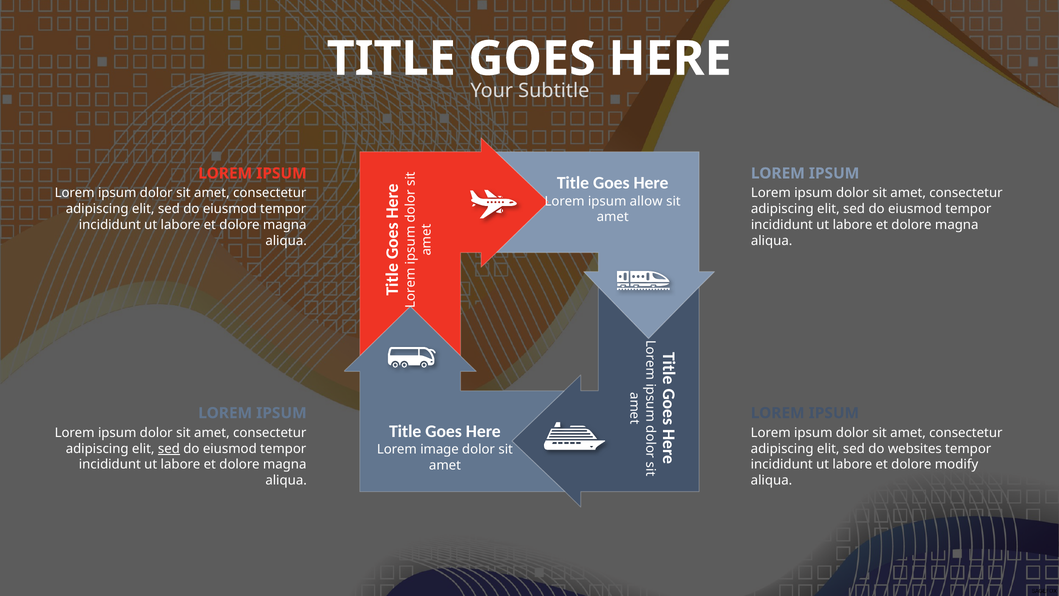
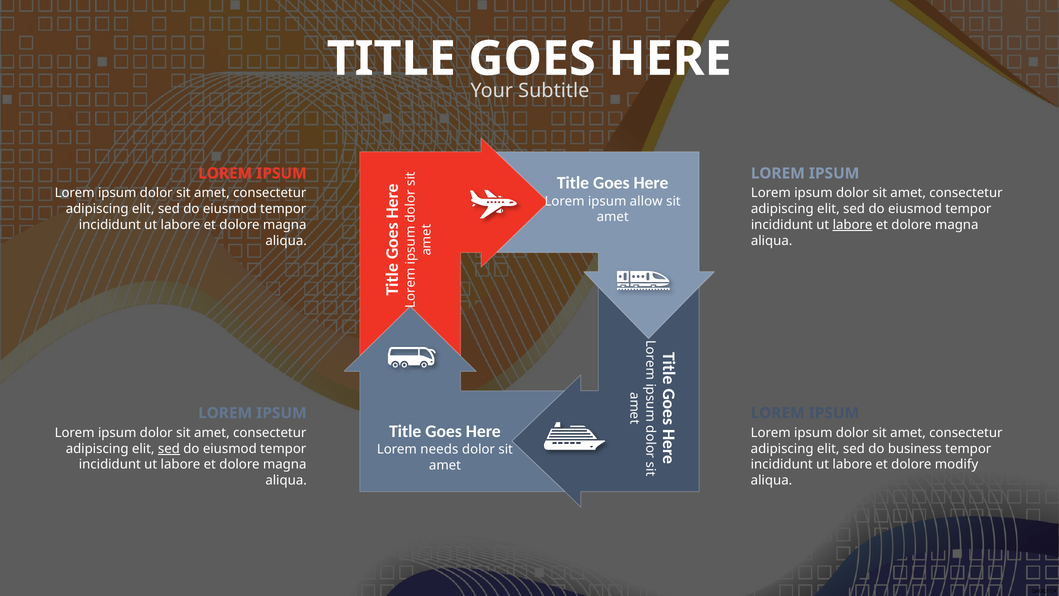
labore underline: none -> present (853, 225)
websites: websites -> business (915, 448)
image: image -> needs (439, 449)
